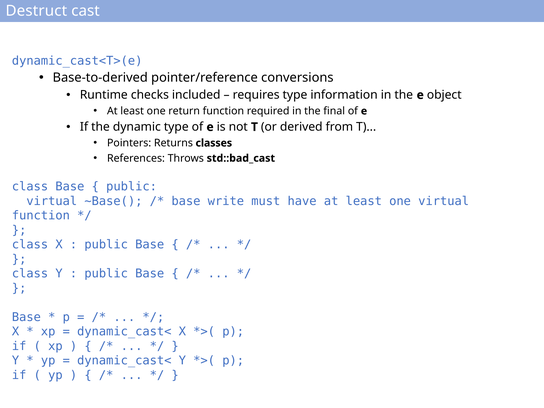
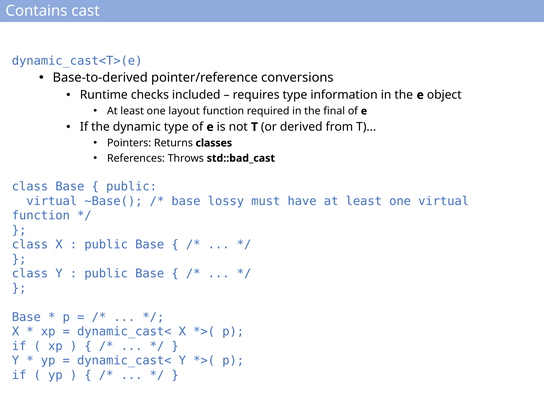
Destruct: Destruct -> Contains (36, 11)
return: return -> layout (184, 111)
write: write -> lossy (226, 201)
